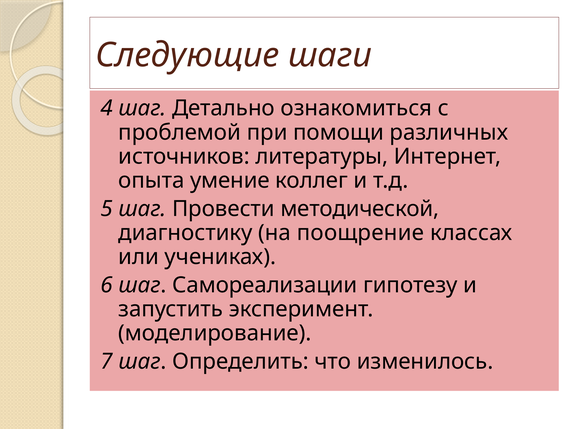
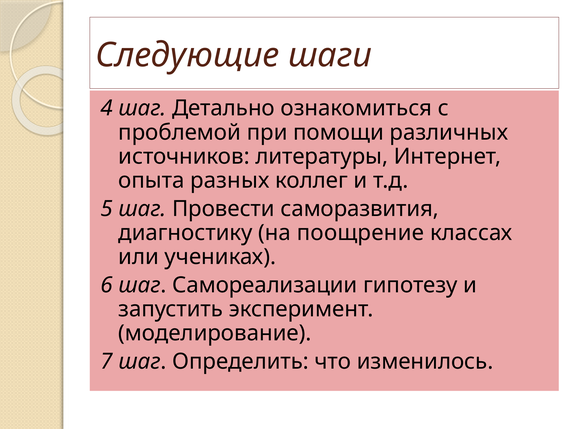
умение: умение -> разных (230, 180)
методической: методической -> саморазвития (360, 209)
